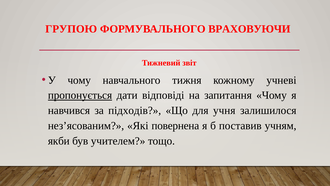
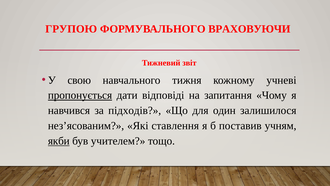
У чому: чому -> свою (79, 80)
учня: учня -> один (224, 110)
повернена: повернена -> ставлення (175, 126)
якби underline: none -> present (59, 141)
